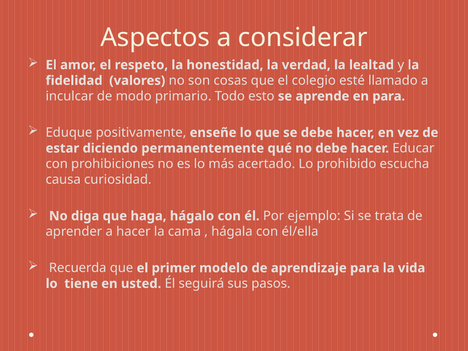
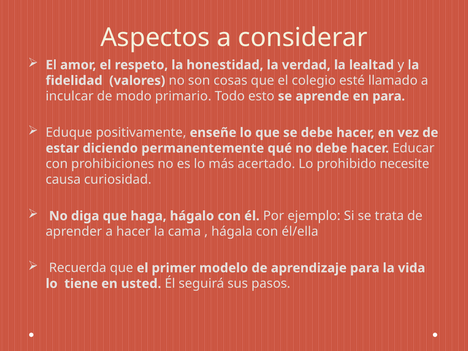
escucha: escucha -> necesite (405, 164)
